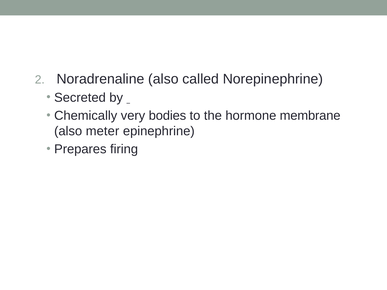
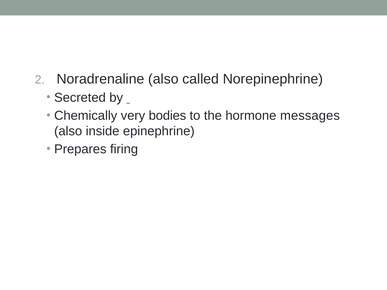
membrane: membrane -> messages (310, 116)
meter: meter -> inside (103, 131)
